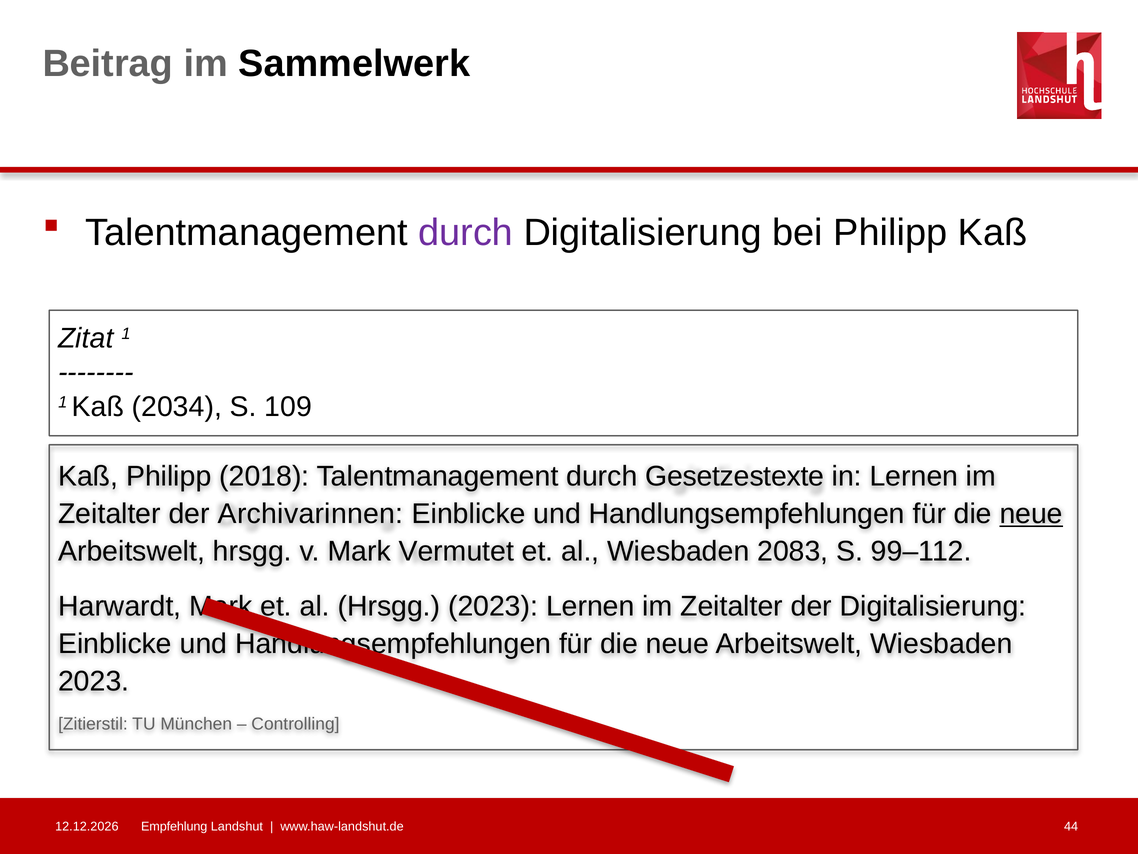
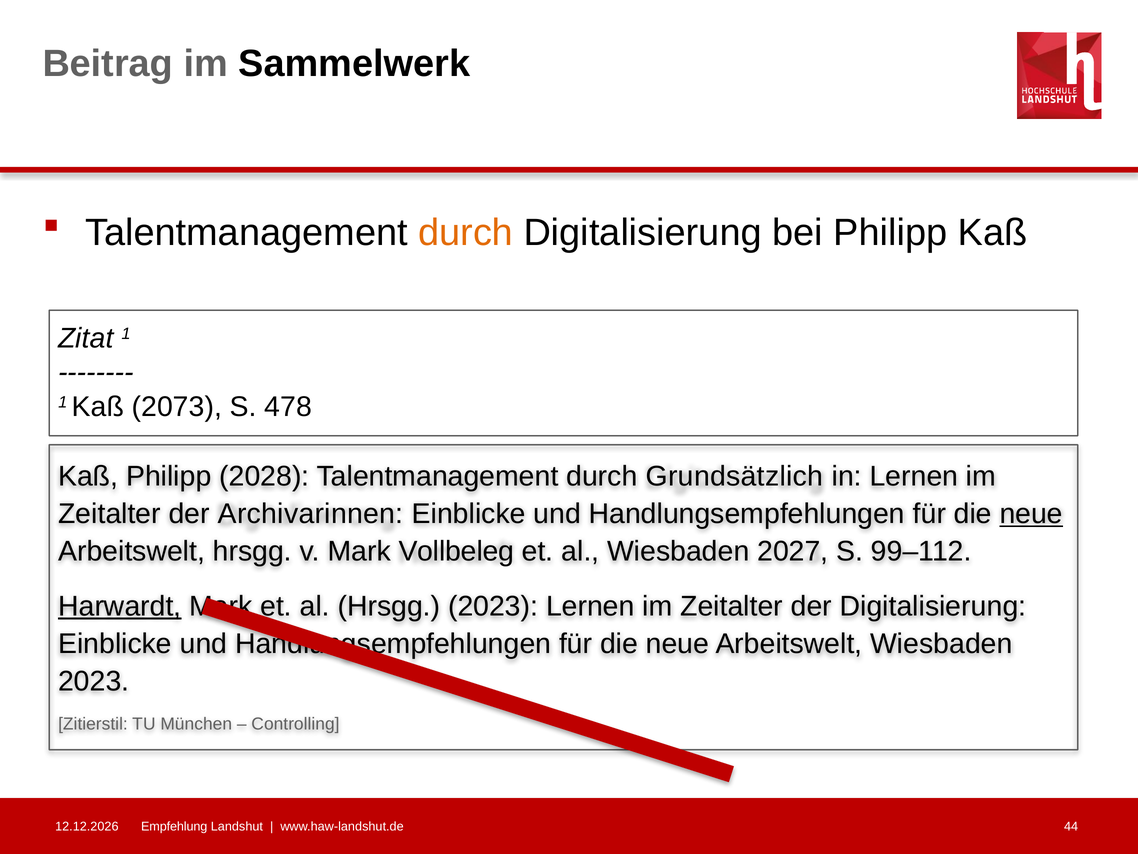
durch colour: purple -> orange (466, 233)
2034: 2034 -> 2073 (177, 407)
109: 109 -> 478 (288, 407)
2018: 2018 -> 2028 (264, 476)
Gesetzestexte: Gesetzestexte -> Grundsätzlich (734, 476)
Vermutet: Vermutet -> Vollbeleg (456, 551)
2083: 2083 -> 2027 (793, 551)
Harwardt underline: none -> present (120, 606)
